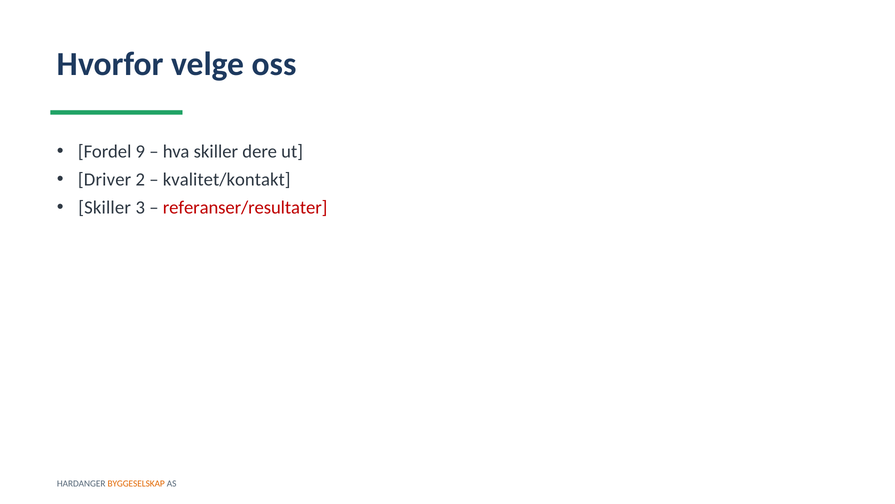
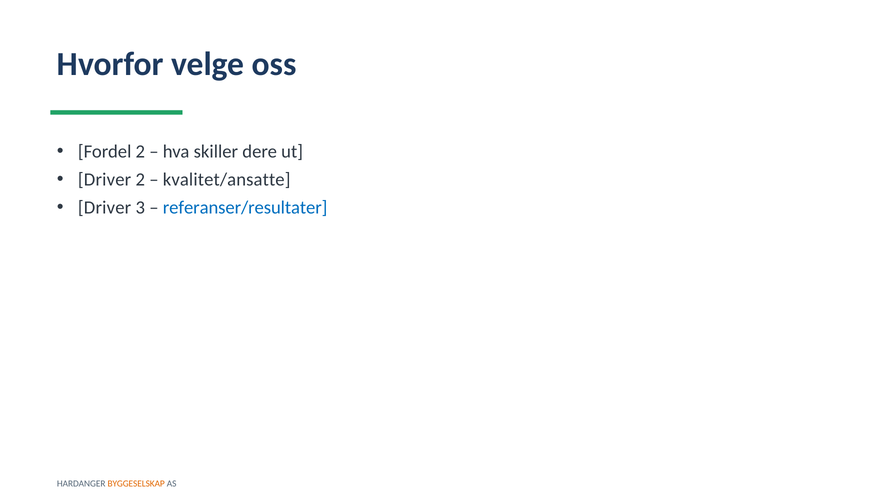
Fordel 9: 9 -> 2 (140, 152)
kvalitet/kontakt: kvalitet/kontakt -> kvalitet/ansatte (227, 180)
Skiller: Skiller -> Driver (105, 208)
referanser/resultater colour: red -> blue (245, 208)
